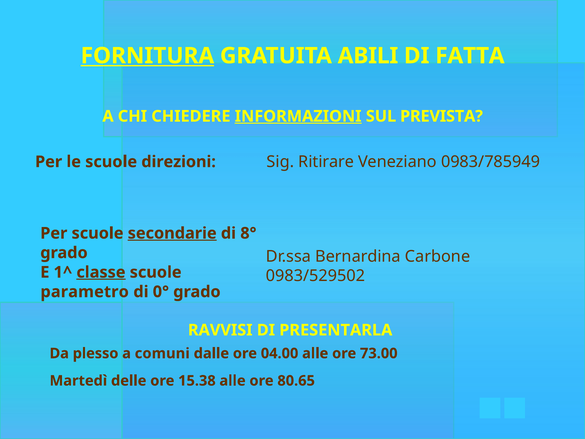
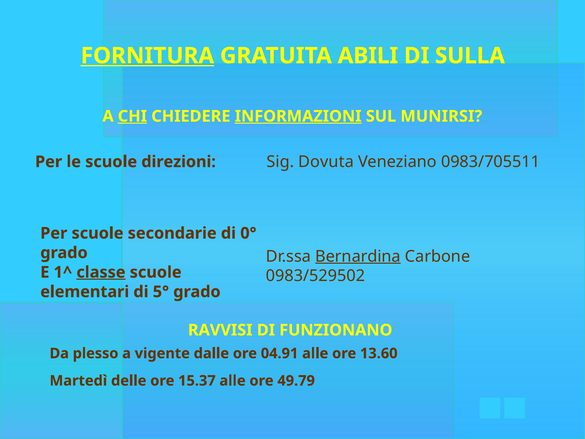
FATTA: FATTA -> SULLA (470, 56)
CHI underline: none -> present (132, 116)
PREVISTA: PREVISTA -> MUNIRSI (441, 116)
Ritirare: Ritirare -> Dovuta (326, 162)
0983/785949: 0983/785949 -> 0983/705511 (491, 162)
secondarie underline: present -> none (172, 233)
8°: 8° -> 0° (248, 233)
Bernardina underline: none -> present (358, 256)
parametro: parametro -> elementari (85, 292)
0°: 0° -> 5° (161, 292)
PRESENTARLA: PRESENTARLA -> FUNZIONANO (336, 330)
comuni: comuni -> vigente (162, 353)
04.00: 04.00 -> 04.91 (280, 353)
73.00: 73.00 -> 13.60 (379, 353)
15.38: 15.38 -> 15.37 (197, 381)
80.65: 80.65 -> 49.79 (296, 381)
